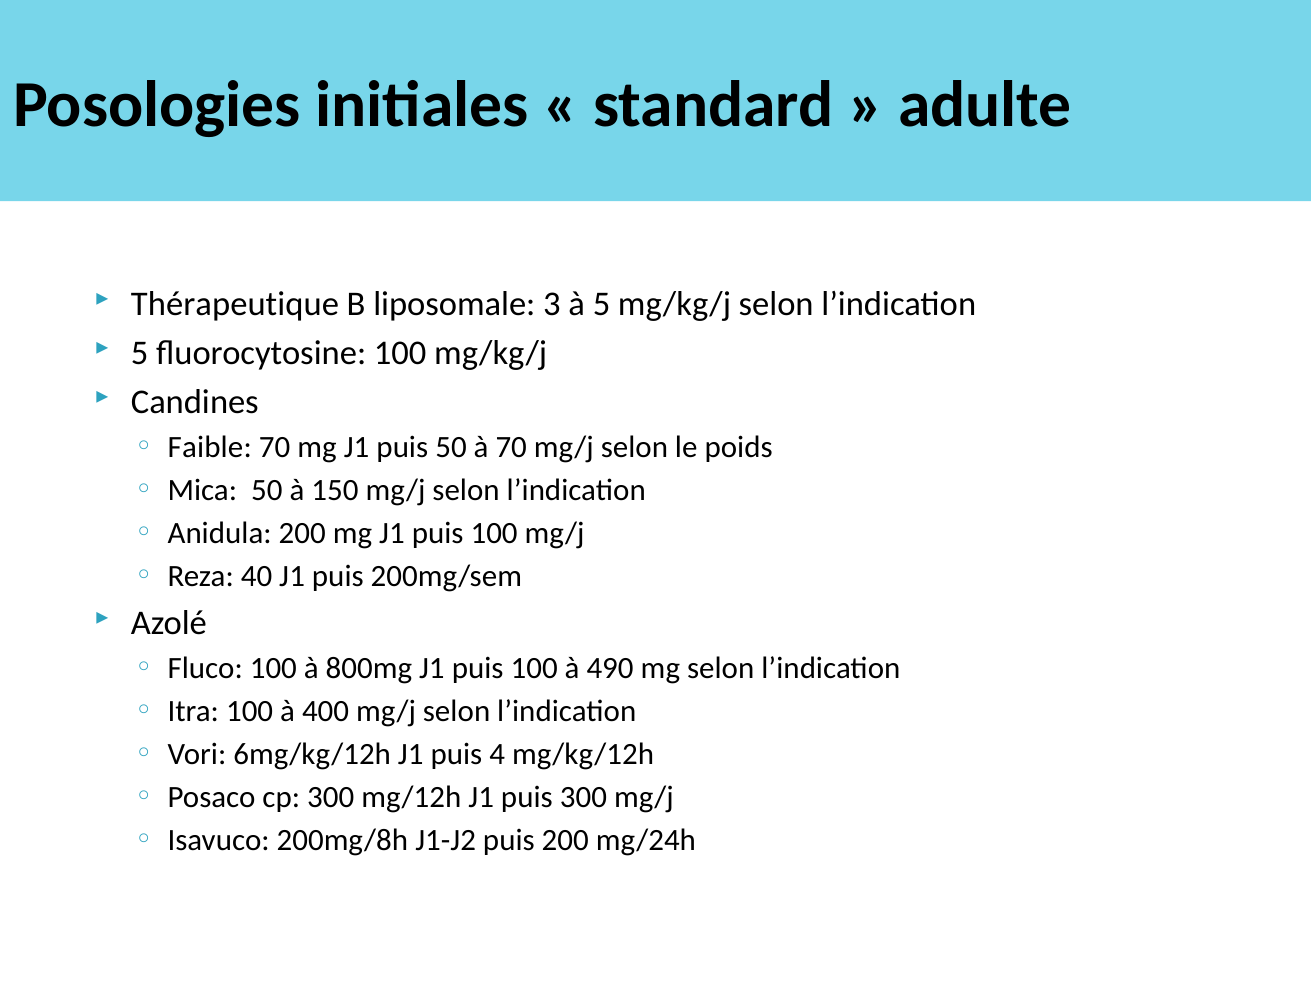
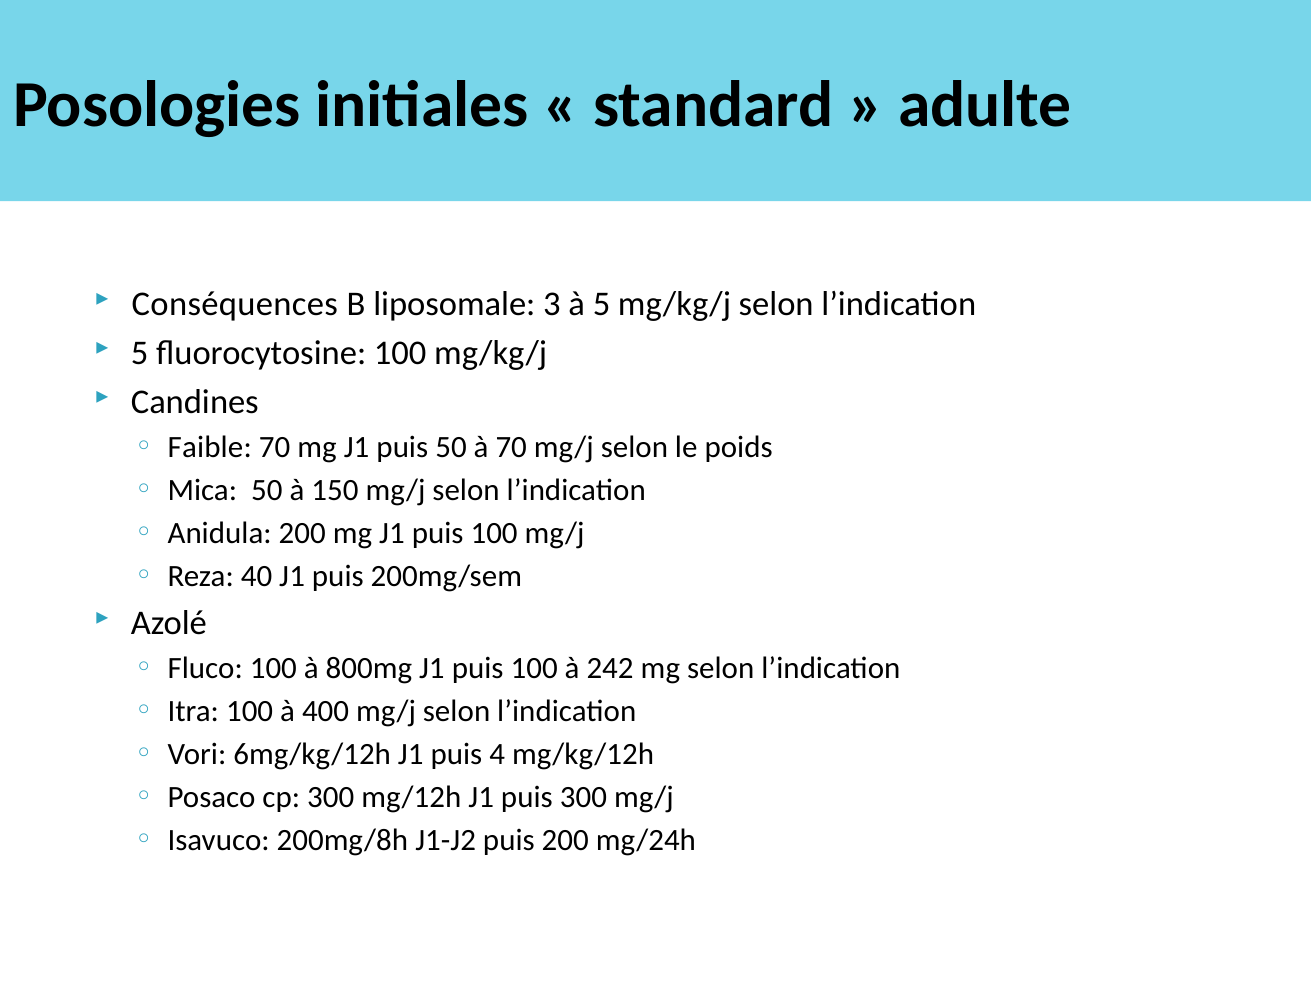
Thérapeutique: Thérapeutique -> Conséquences (235, 305)
490: 490 -> 242 (610, 668)
